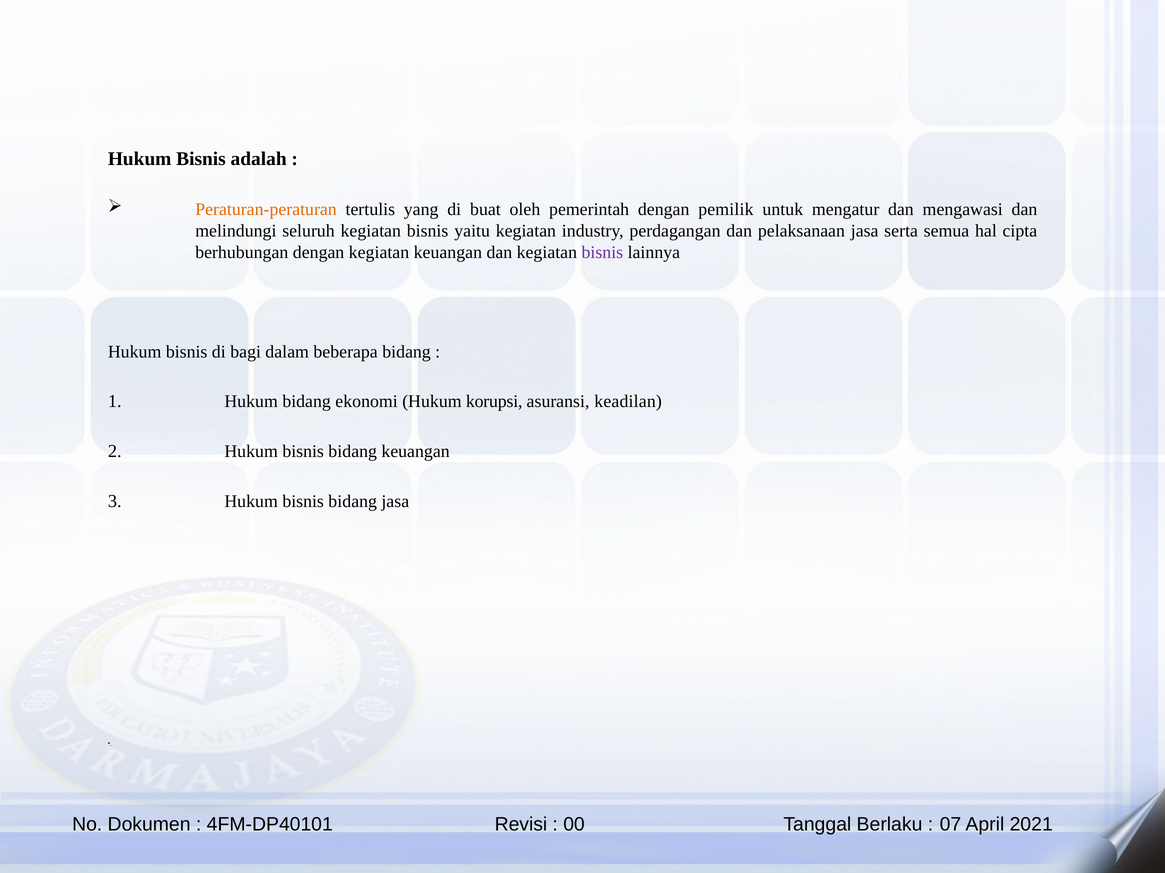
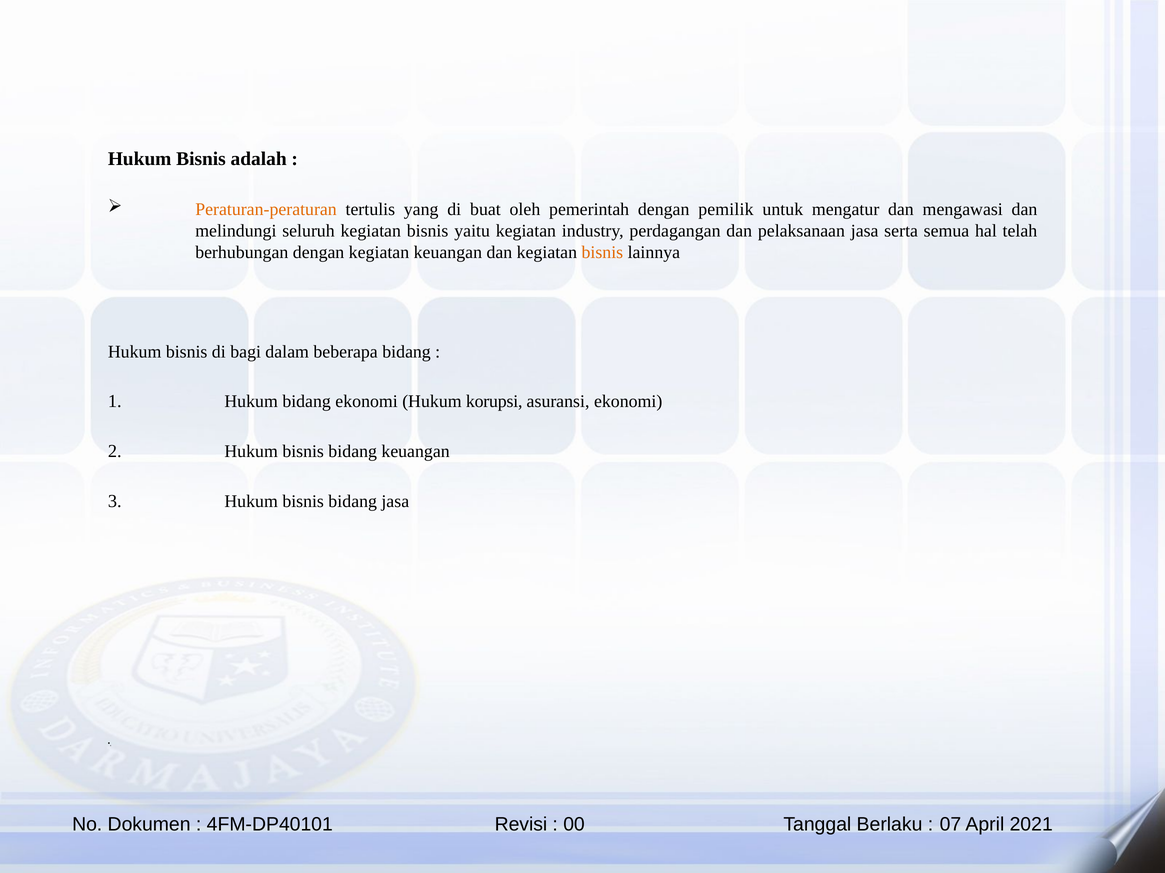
cipta: cipta -> telah (1020, 231)
bisnis colour: purple -> orange (602, 252)
asuransi keadilan: keadilan -> ekonomi (628, 402)
